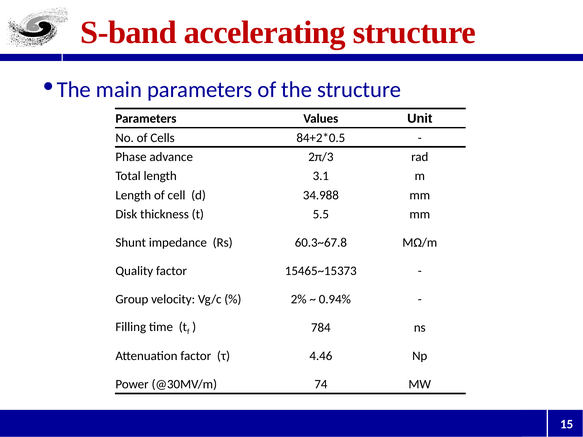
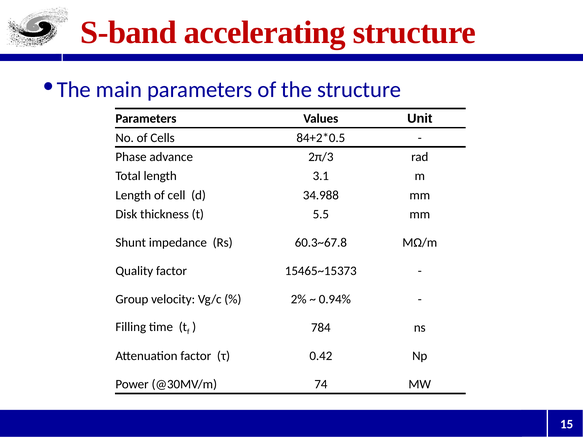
4.46: 4.46 -> 0.42 (321, 356)
